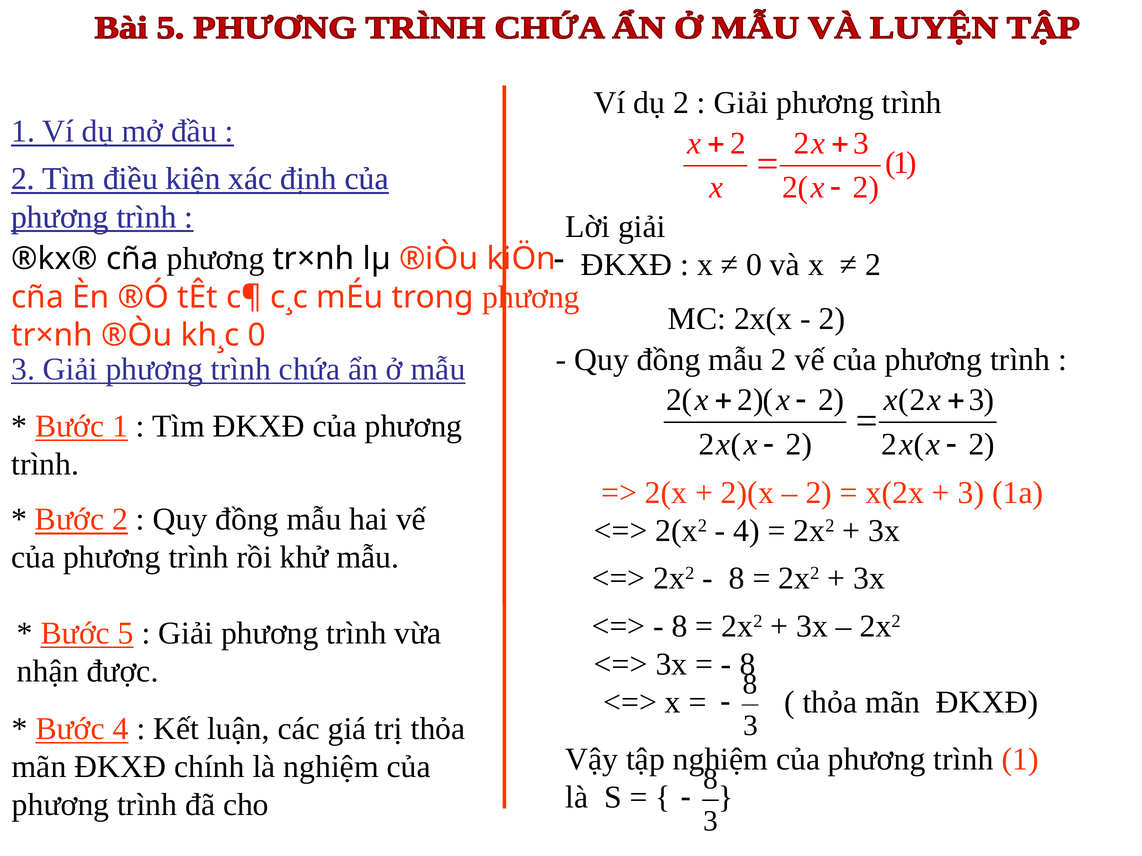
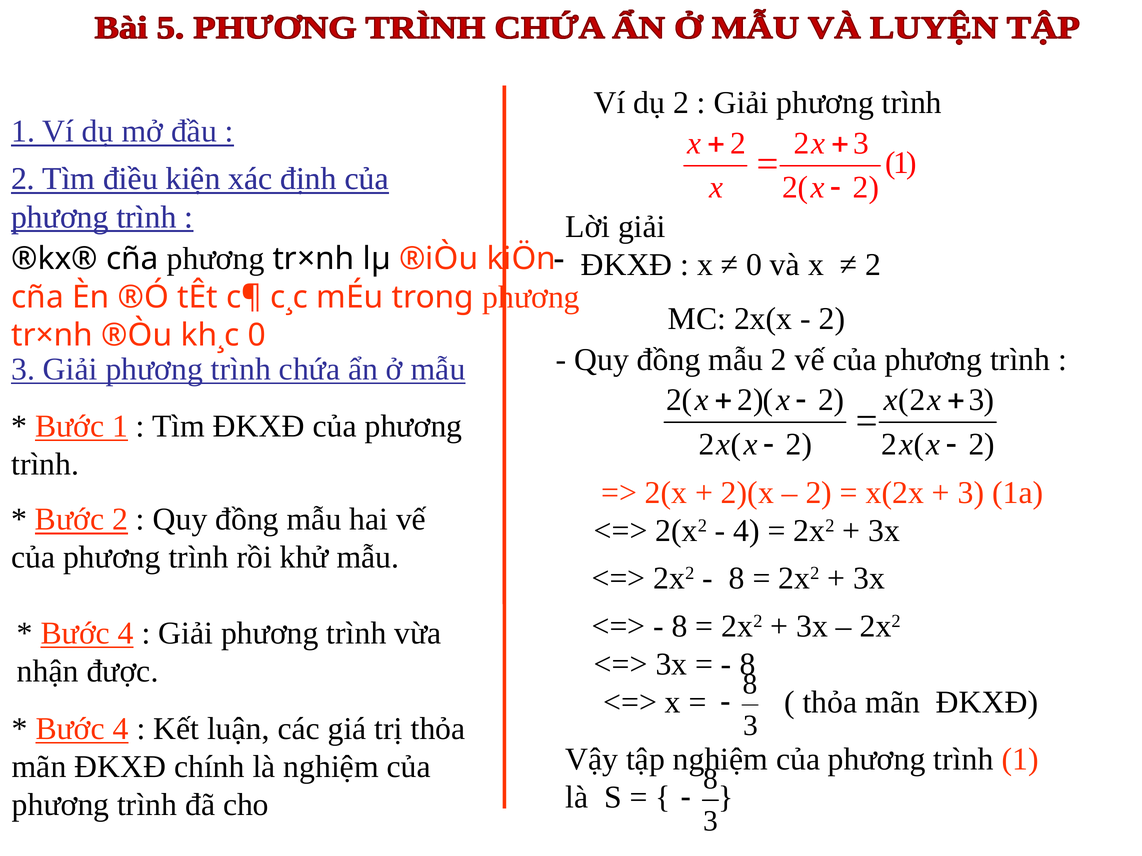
5: 5 -> 4 (126, 634)
